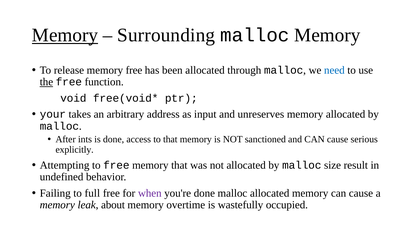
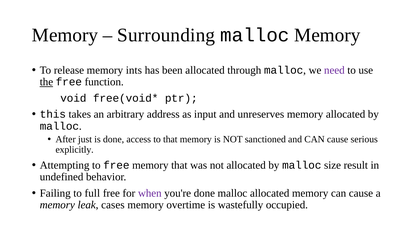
Memory underline: present -> none (65, 35)
memory free: free -> ints (134, 70)
need colour: blue -> purple (334, 70)
your: your -> this (53, 114)
ints: ints -> just (85, 139)
about: about -> cases (113, 205)
